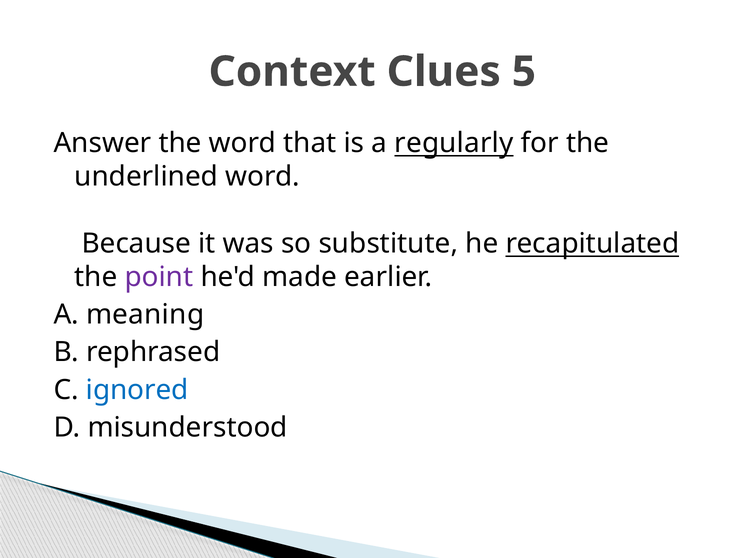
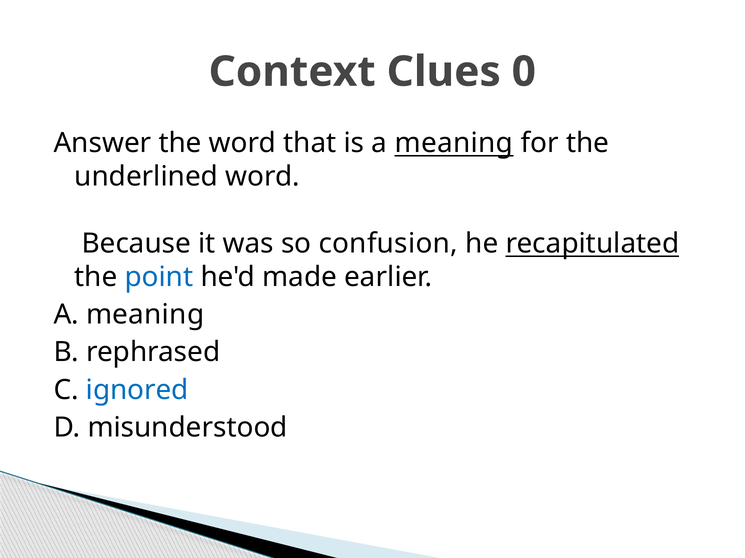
5: 5 -> 0 (524, 72)
is a regularly: regularly -> meaning (454, 143)
substitute: substitute -> confusion (388, 244)
point colour: purple -> blue (159, 277)
